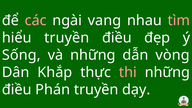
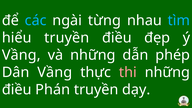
các colour: pink -> light blue (36, 20)
vang: vang -> từng (104, 20)
tìm colour: pink -> light blue (179, 20)
Sống: Sống -> Vầng (21, 55)
vòng: vòng -> phép (173, 55)
Dân Khắp: Khắp -> Vầng (55, 72)
